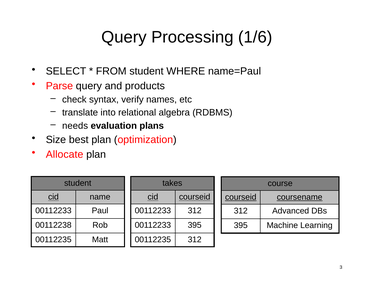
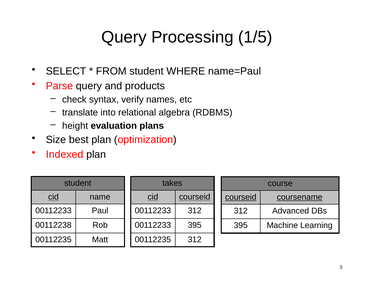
1/6: 1/6 -> 1/5 (255, 37)
needs: needs -> height (75, 126)
Allocate: Allocate -> Indexed (65, 154)
